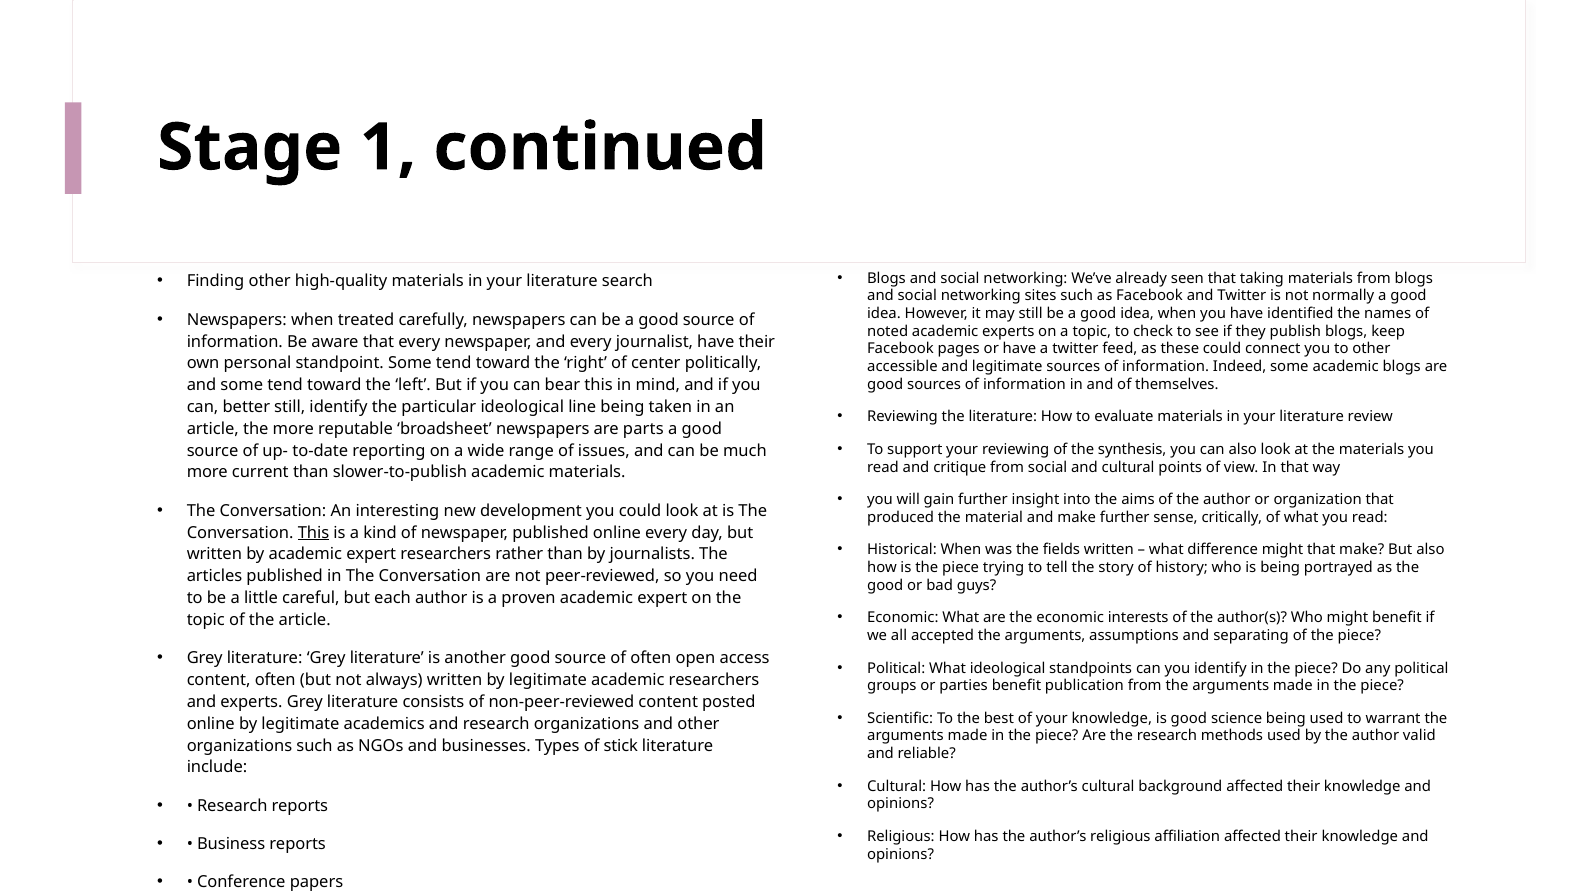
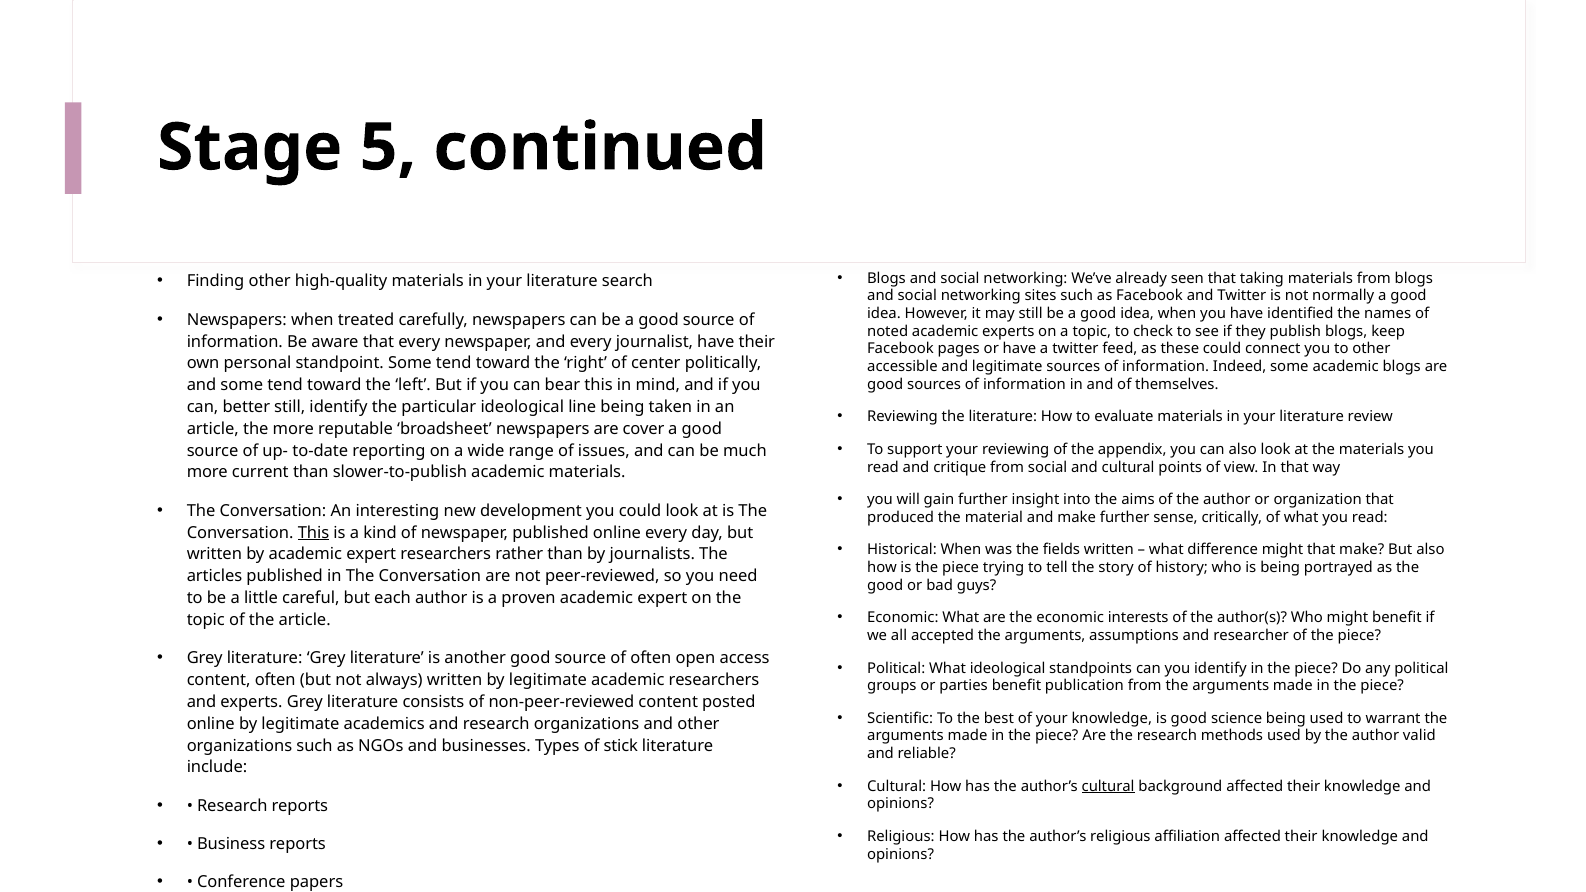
1: 1 -> 5 (388, 148)
parts: parts -> cover (644, 429)
synthesis: synthesis -> appendix (1132, 450)
separating: separating -> researcher (1251, 636)
cultural underline: none -> present (1108, 786)
